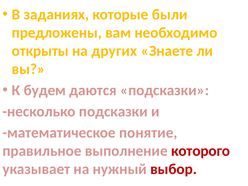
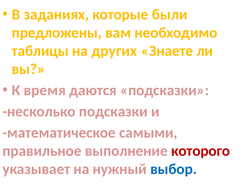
открыты: открыты -> таблицы (40, 51)
будем: будем -> время (45, 90)
понятие: понятие -> самыми (148, 133)
выбор colour: red -> blue (174, 169)
